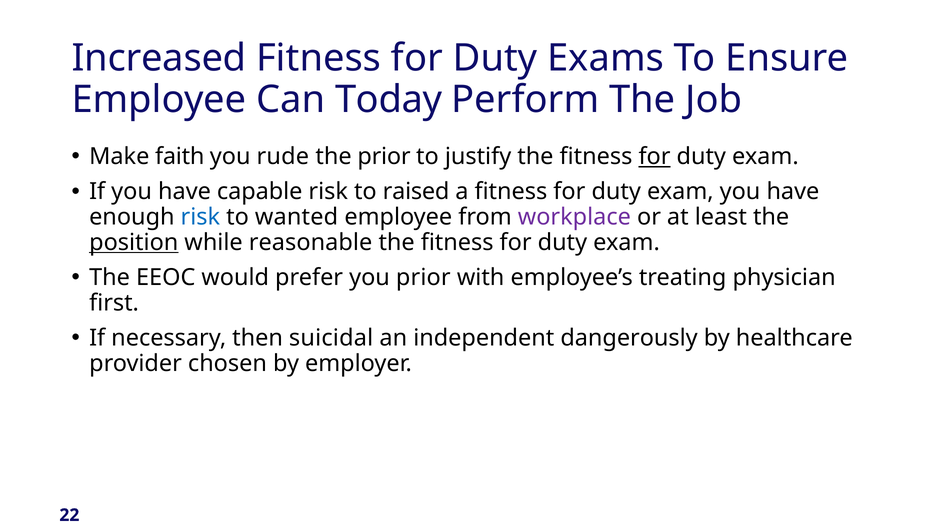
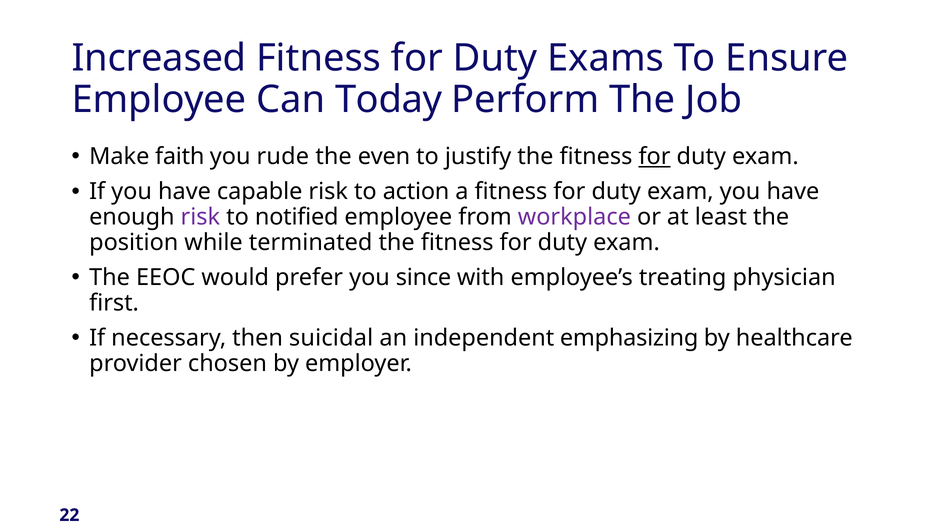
the prior: prior -> even (384, 157)
raised: raised -> action (416, 192)
risk colour: blue -> purple (200, 217)
wanted: wanted -> notified (297, 217)
position underline: present -> none (134, 242)
reasonable: reasonable -> terminated (311, 242)
you prior: prior -> since (424, 278)
dangerously: dangerously -> emphasizing (629, 338)
